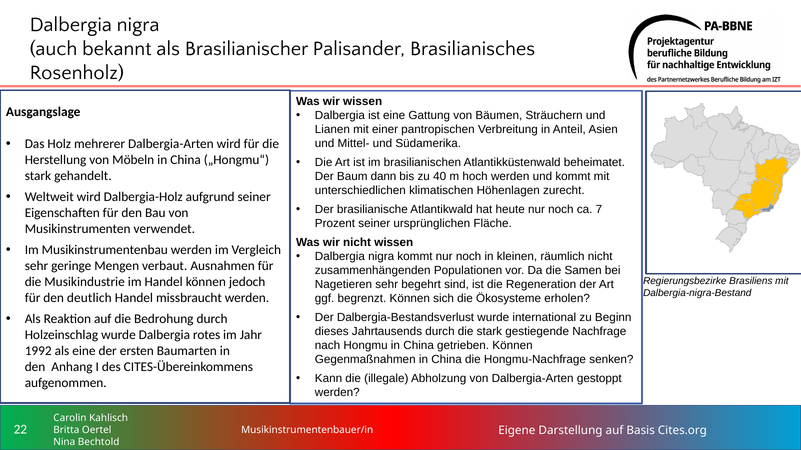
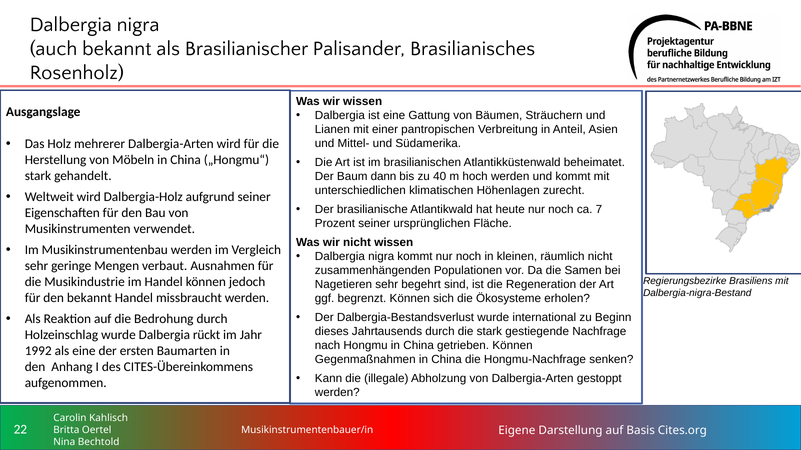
den deutlich: deutlich -> bekannt (89, 298)
rotes: rotes -> rückt (207, 335)
